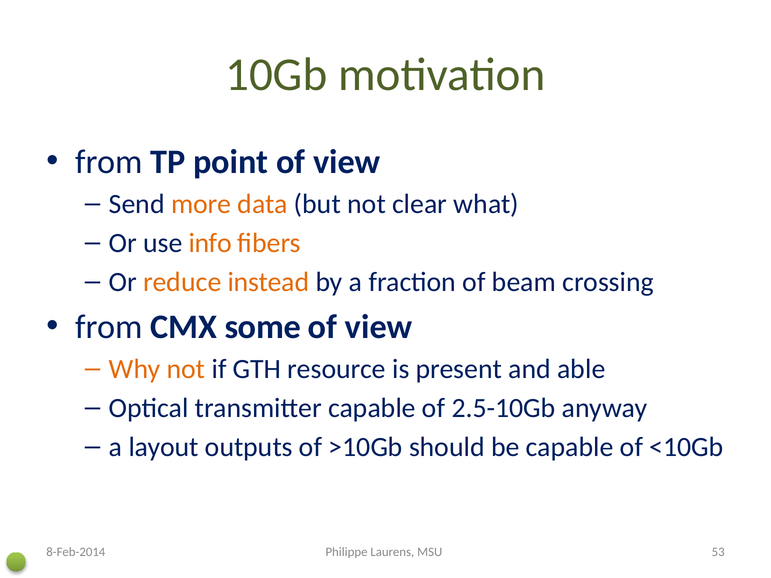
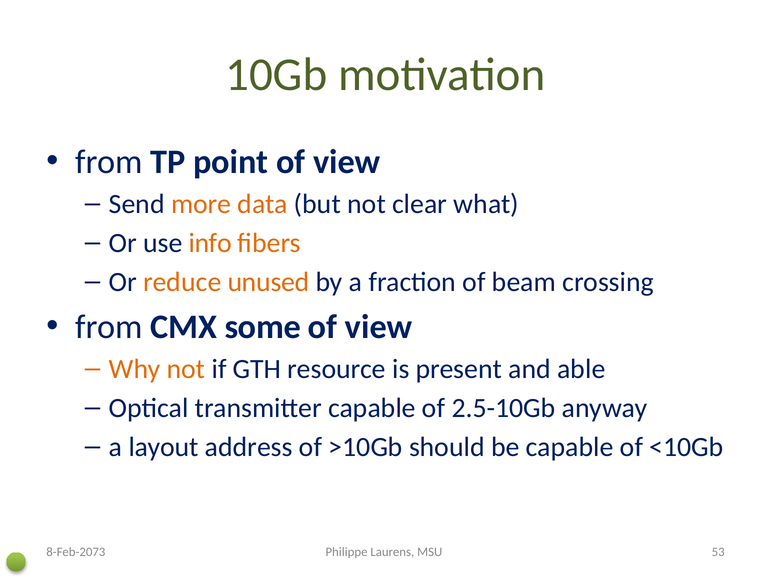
instead: instead -> unused (268, 282)
outputs: outputs -> address (249, 447)
8-Feb-2014: 8-Feb-2014 -> 8-Feb-2073 (76, 552)
